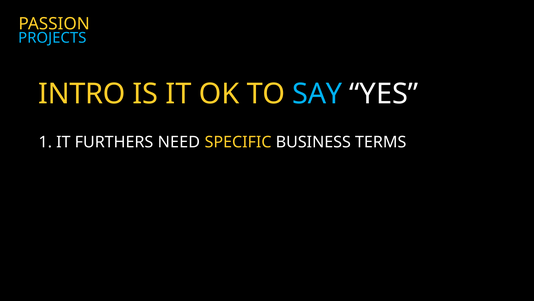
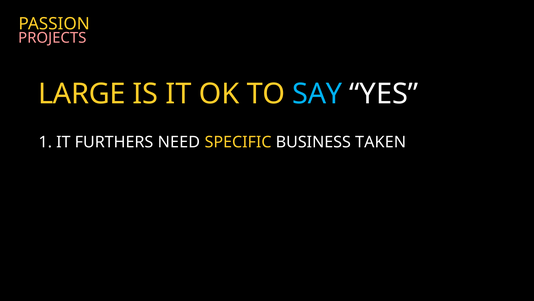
PROJECTS colour: light blue -> pink (52, 38)
INTRO: INTRO -> LARGE (82, 94)
TERMS: TERMS -> TAKEN (381, 142)
